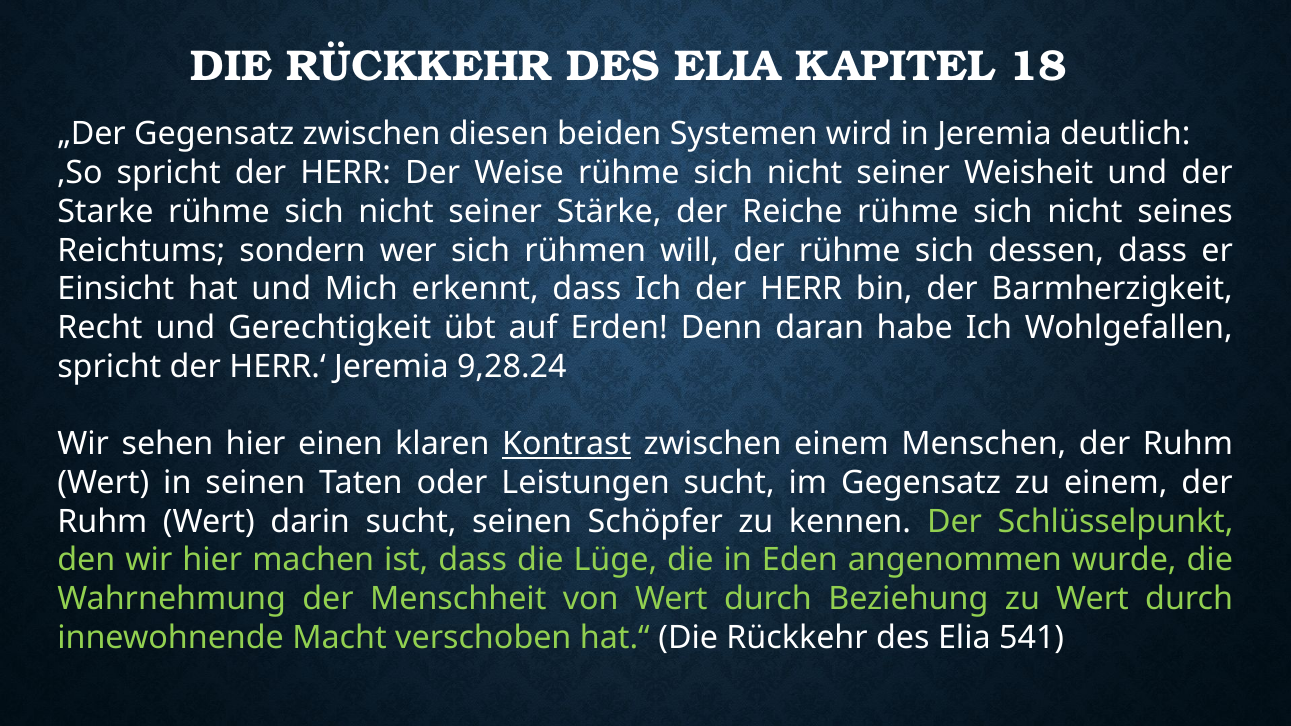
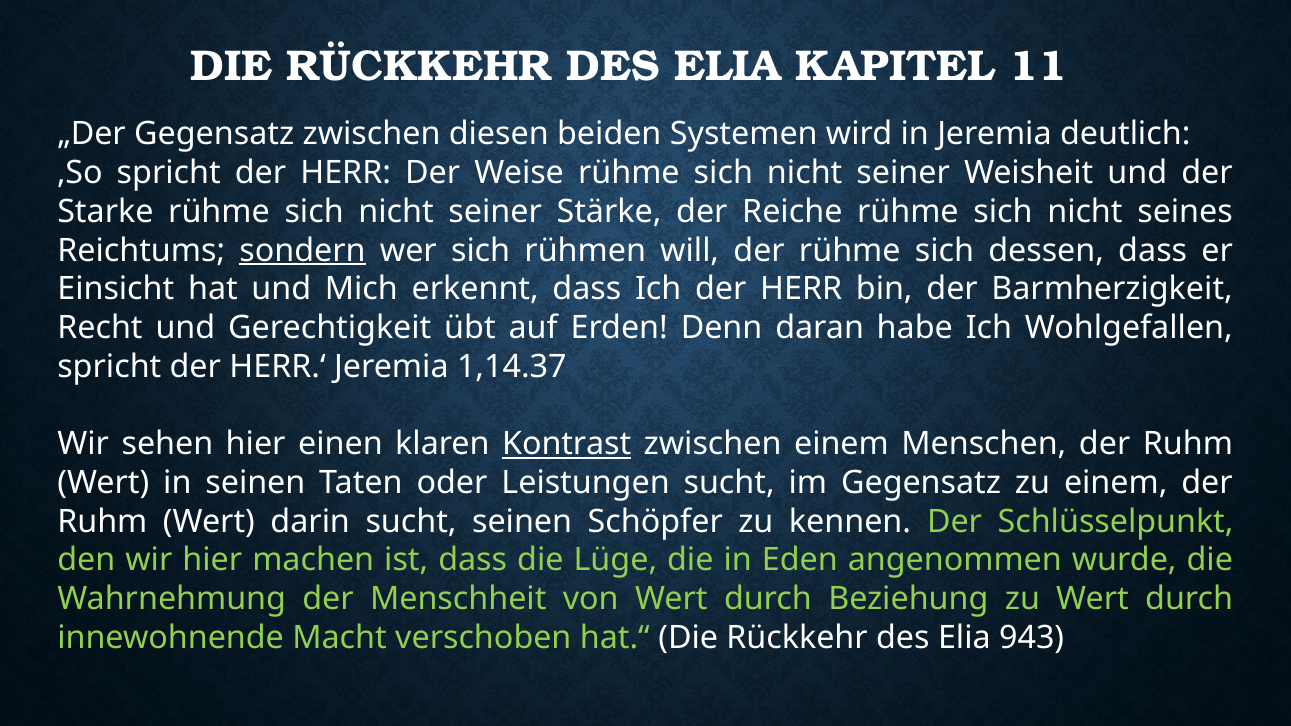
18: 18 -> 11 (1038, 67)
sondern underline: none -> present (303, 250)
9,28.24: 9,28.24 -> 1,14.37 (512, 367)
541: 541 -> 943 (1032, 638)
